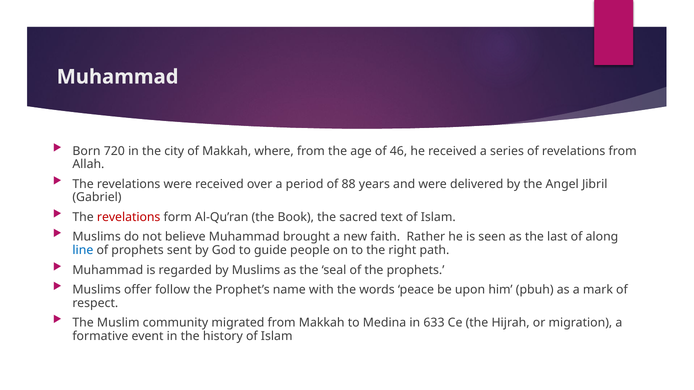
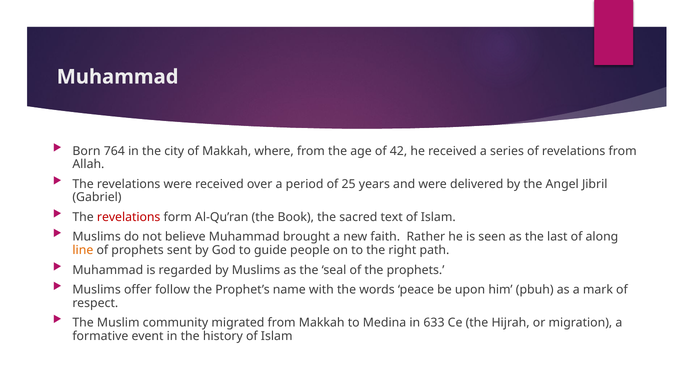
720: 720 -> 764 (114, 151)
46: 46 -> 42 (399, 151)
88: 88 -> 25 (349, 184)
line colour: blue -> orange (83, 250)
